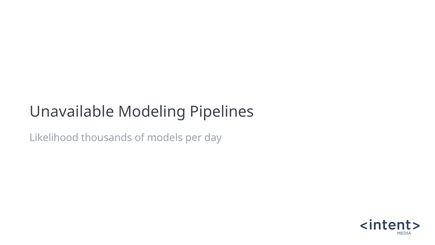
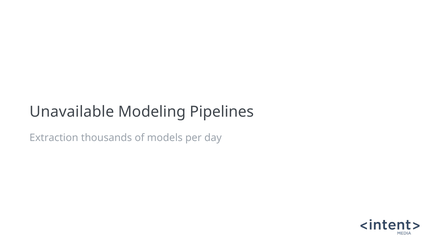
Likelihood: Likelihood -> Extraction (54, 138)
